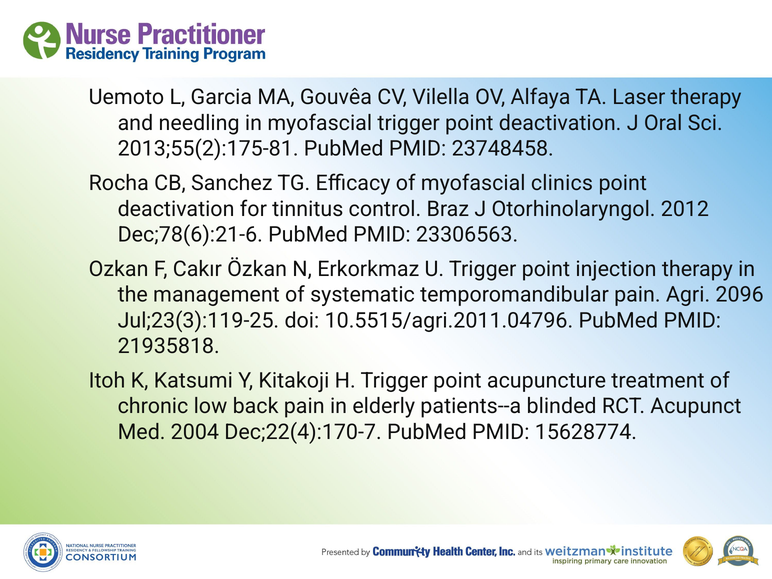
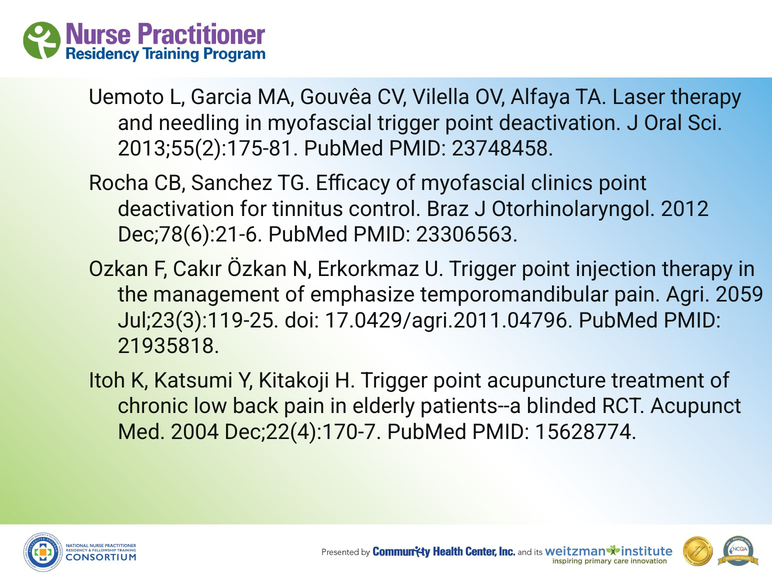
systematic: systematic -> emphasize (362, 295)
2096: 2096 -> 2059 (740, 295)
10.5515/agri.2011.04796: 10.5515/agri.2011.04796 -> 17.0429/agri.2011.04796 (449, 321)
